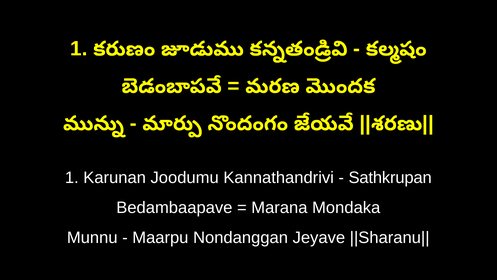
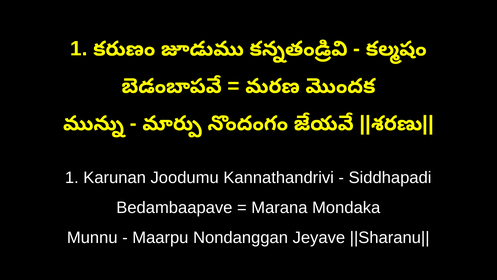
Sathkrupan: Sathkrupan -> Siddhapadi (390, 178)
